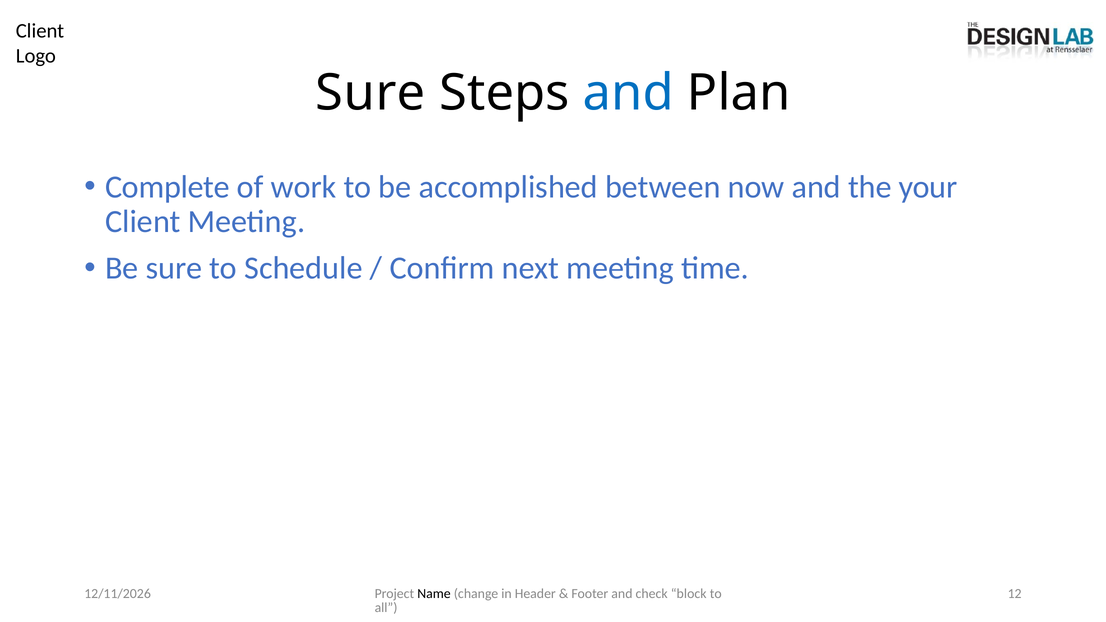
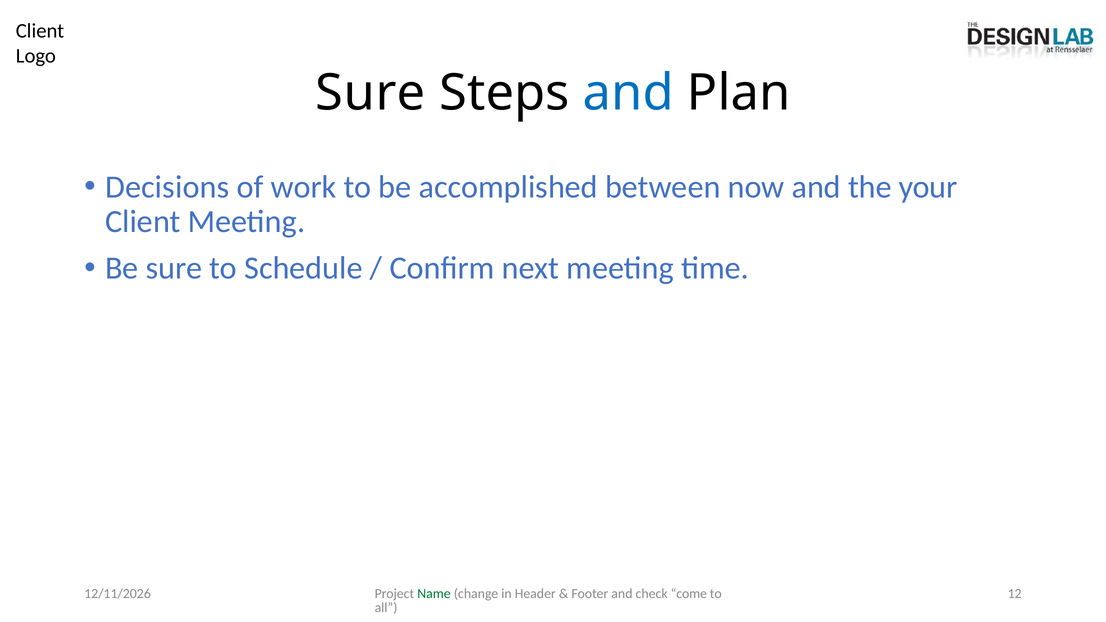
Complete: Complete -> Decisions (167, 187)
Name colour: black -> green (434, 594)
block: block -> come (689, 594)
